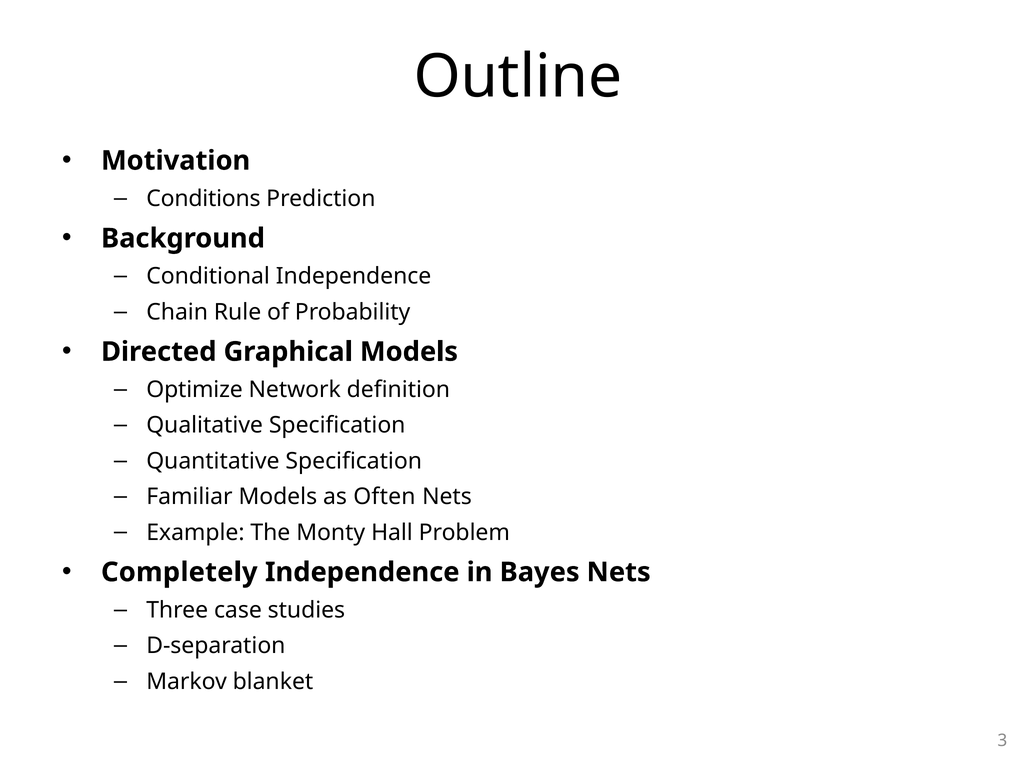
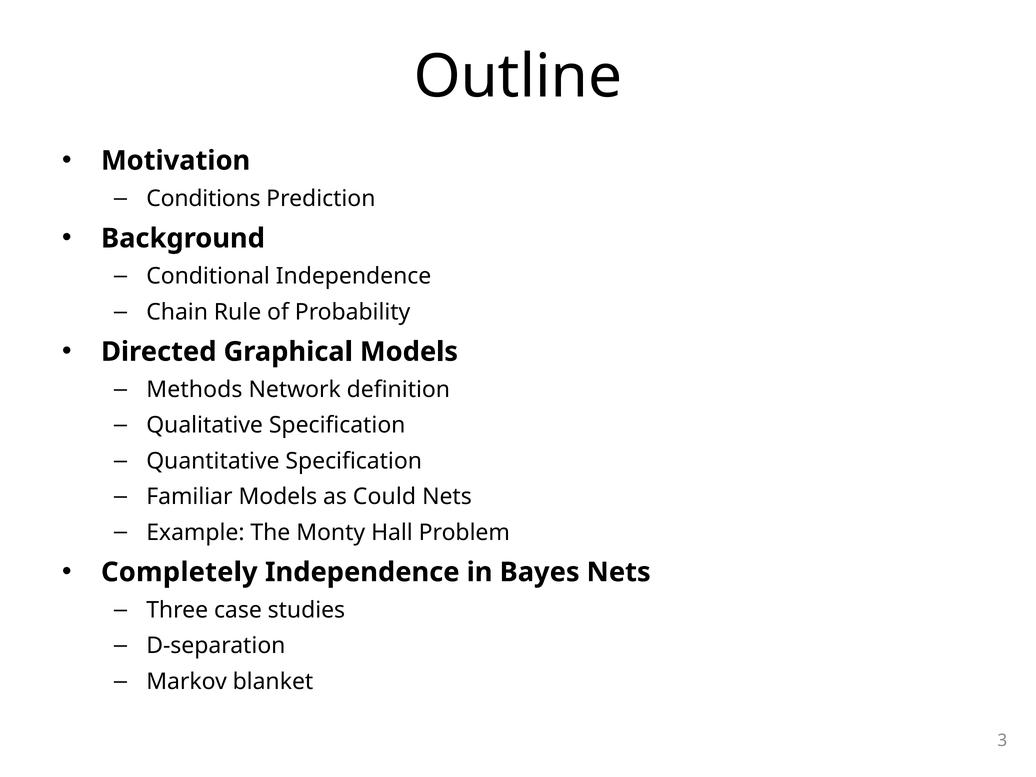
Optimize: Optimize -> Methods (194, 390)
Often: Often -> Could (384, 497)
